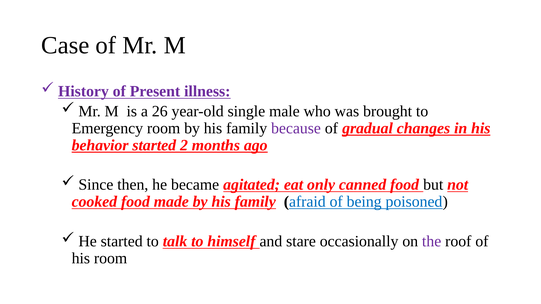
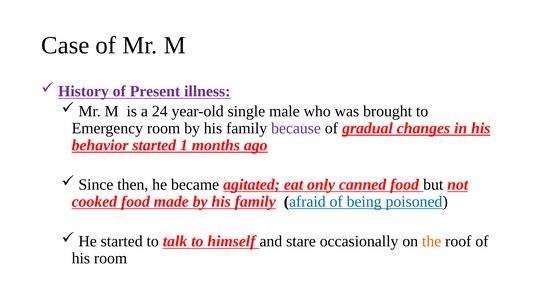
26: 26 -> 24 (160, 111)
2: 2 -> 1 (184, 145)
the colour: purple -> orange (432, 242)
